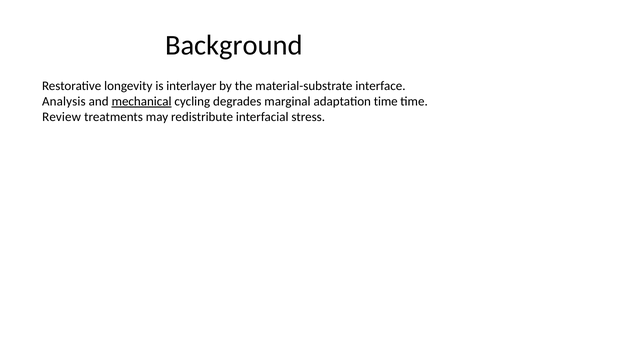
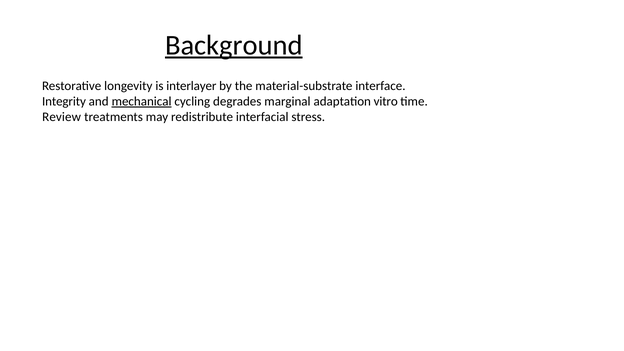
Background underline: none -> present (234, 45)
Analysis: Analysis -> Integrity (64, 102)
adaptation time: time -> vitro (386, 102)
